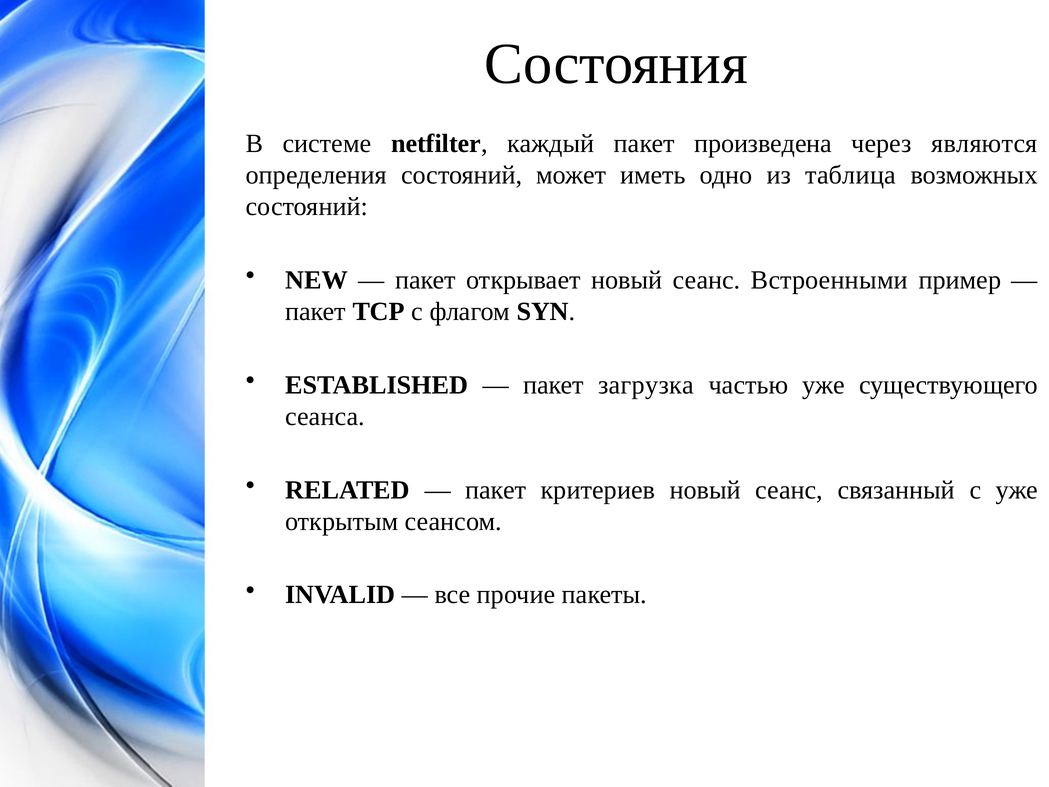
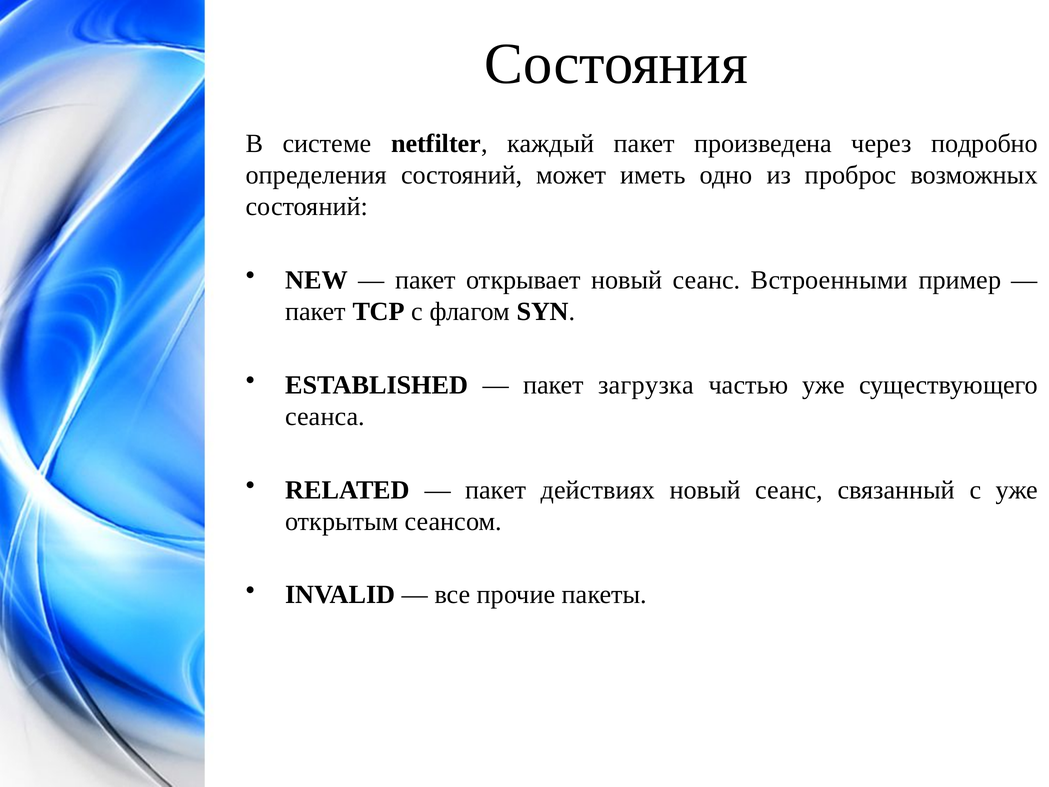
являются: являются -> подробно (985, 144)
таблица: таблица -> проброс (851, 175)
критериев: критериев -> действиях (598, 490)
